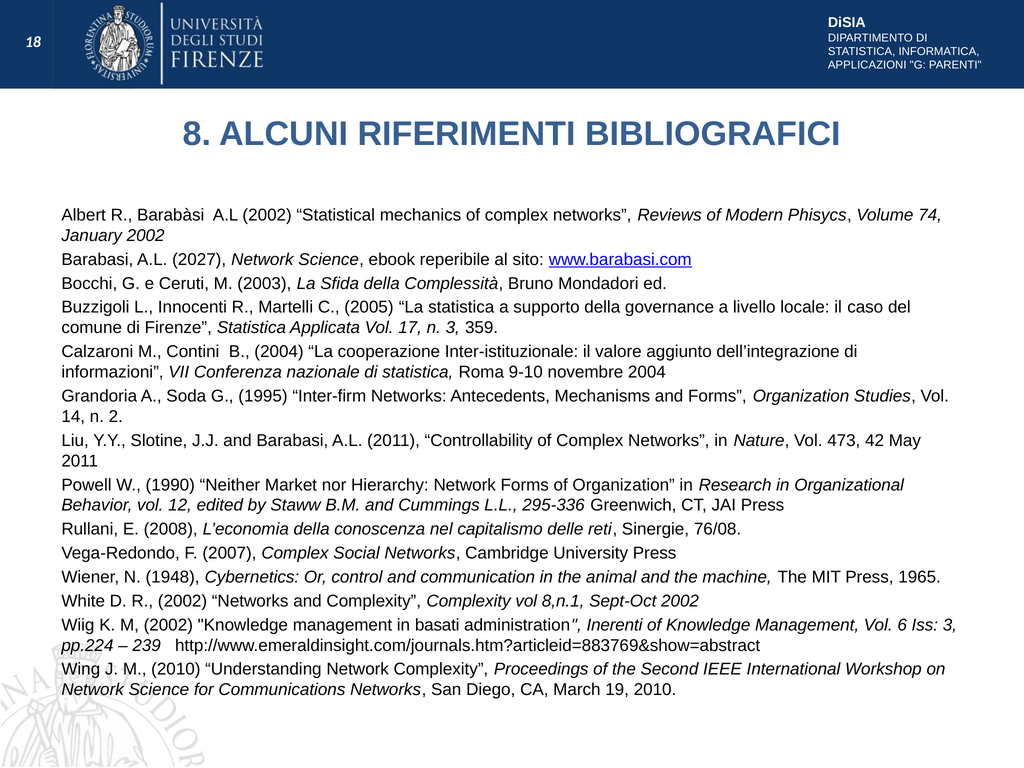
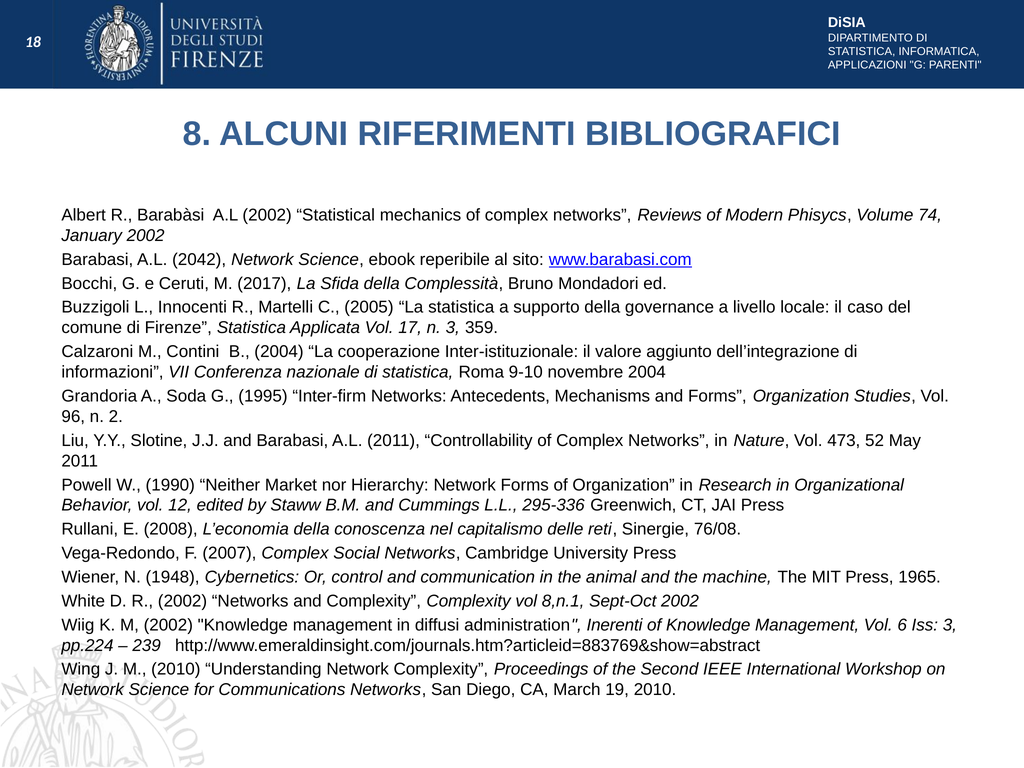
2027: 2027 -> 2042 (199, 260)
2003: 2003 -> 2017 (264, 283)
14: 14 -> 96 (73, 417)
42: 42 -> 52 (875, 440)
basati: basati -> diffusi (437, 625)
